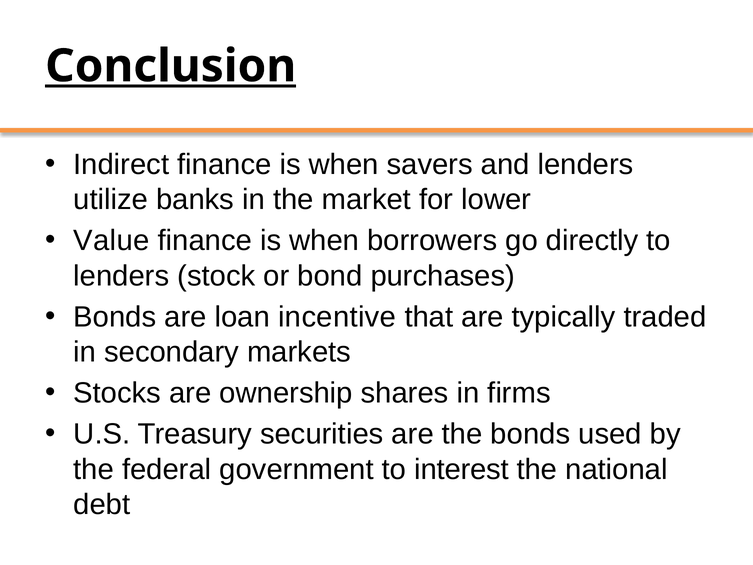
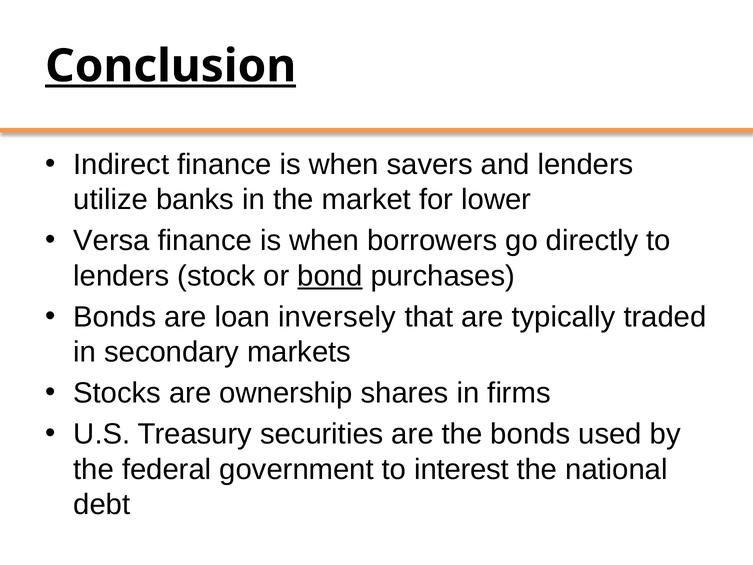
Value: Value -> Versa (112, 241)
bond underline: none -> present (330, 276)
incentive: incentive -> inversely (337, 317)
